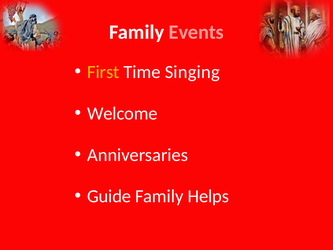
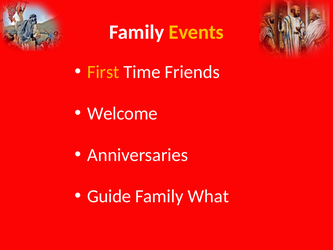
Events colour: pink -> yellow (196, 32)
Singing: Singing -> Friends (192, 72)
Helps: Helps -> What (208, 196)
